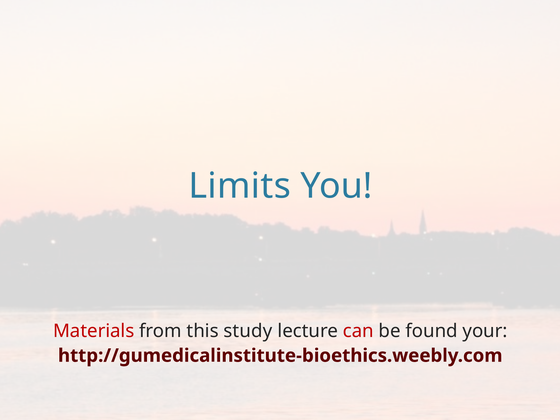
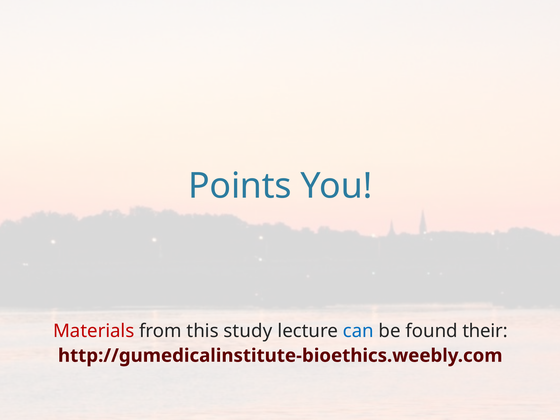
Limits: Limits -> Points (240, 186)
can colour: red -> blue (358, 331)
your: your -> their (485, 331)
